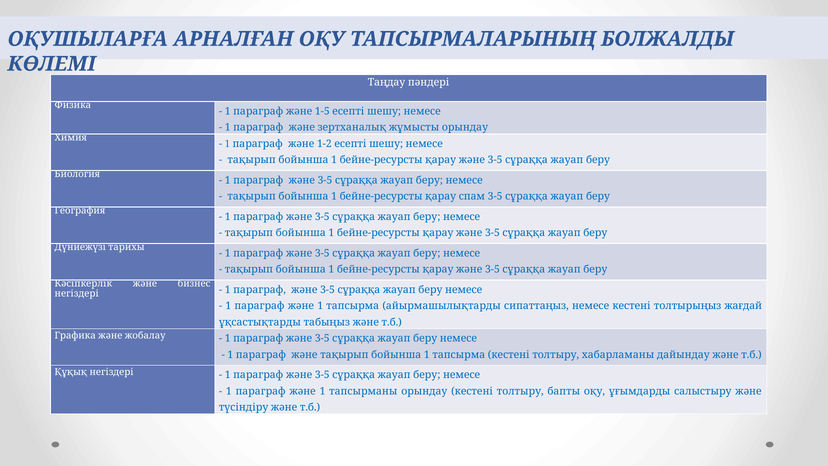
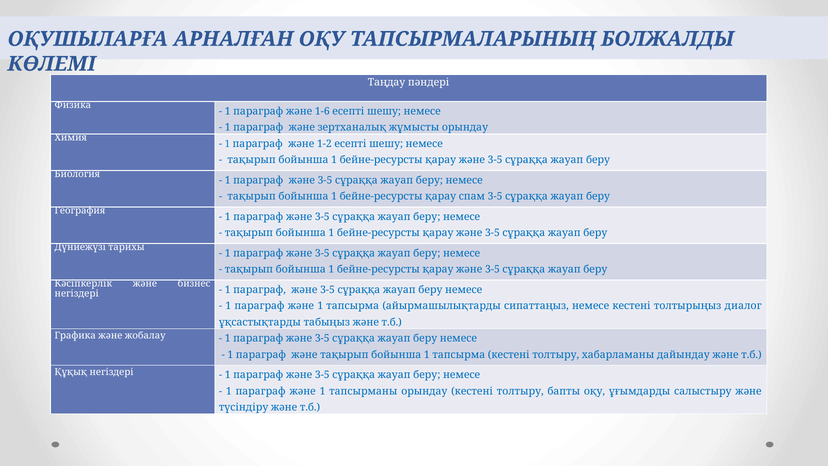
1-5: 1-5 -> 1-6 (322, 111)
жағдай: жағдай -> диалог (743, 306)
